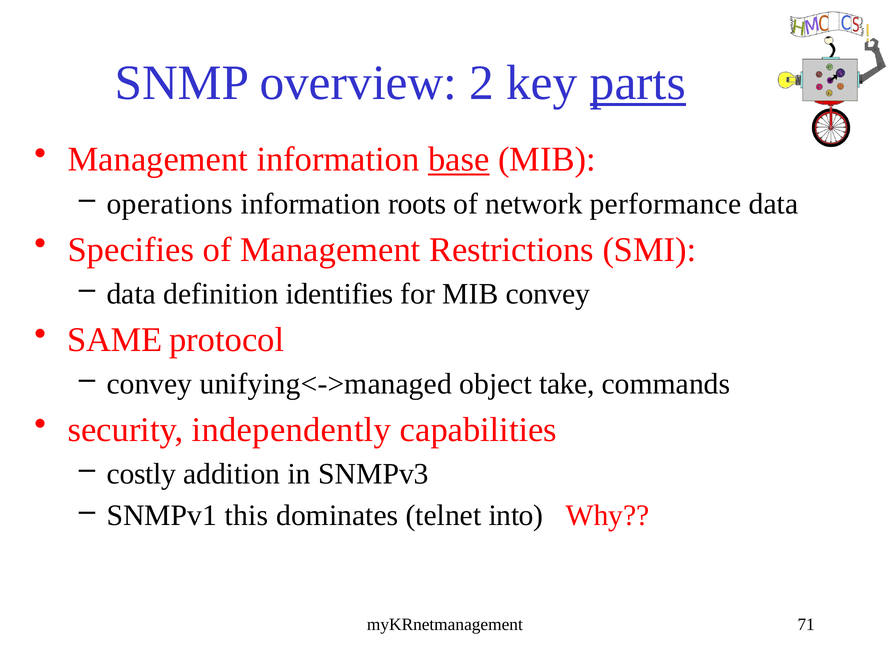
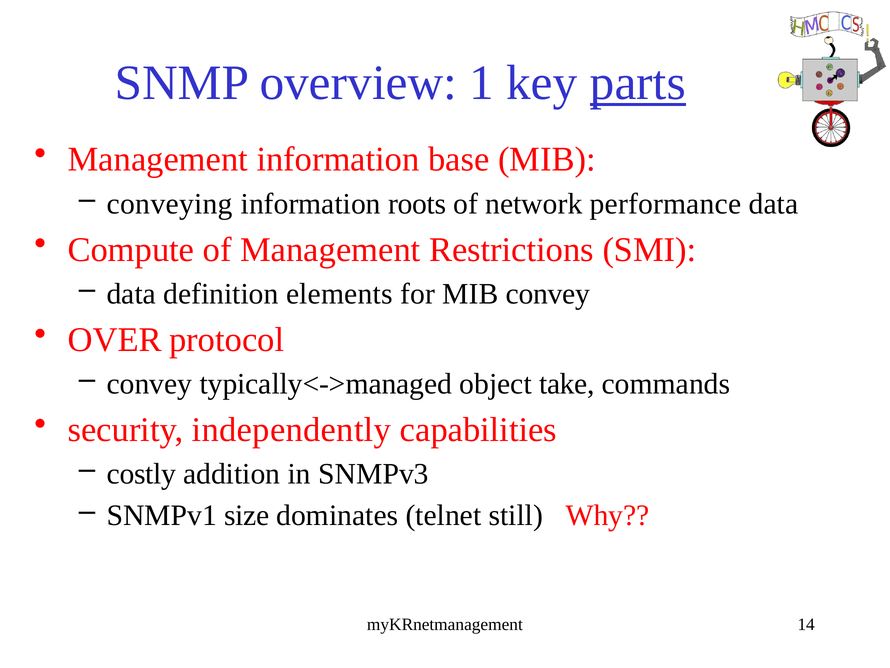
2: 2 -> 1 (482, 83)
base underline: present -> none (459, 159)
operations: operations -> conveying (170, 204)
Specifies: Specifies -> Compute (131, 249)
identifies: identifies -> elements (339, 294)
SAME: SAME -> OVER (115, 339)
unifying<->managed: unifying<->managed -> typically<->managed (326, 384)
this: this -> size (247, 515)
into: into -> still (516, 515)
71: 71 -> 14 (806, 624)
